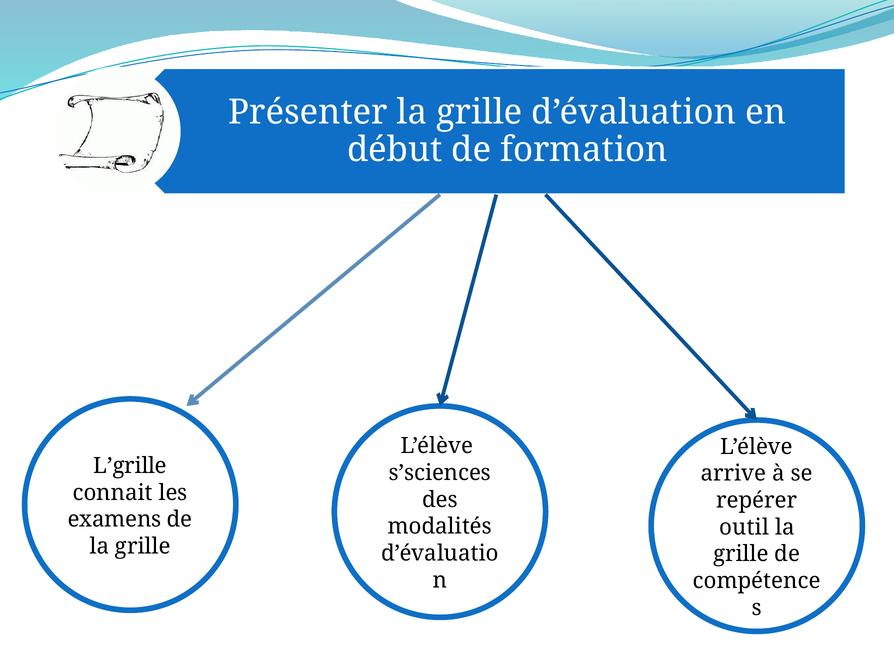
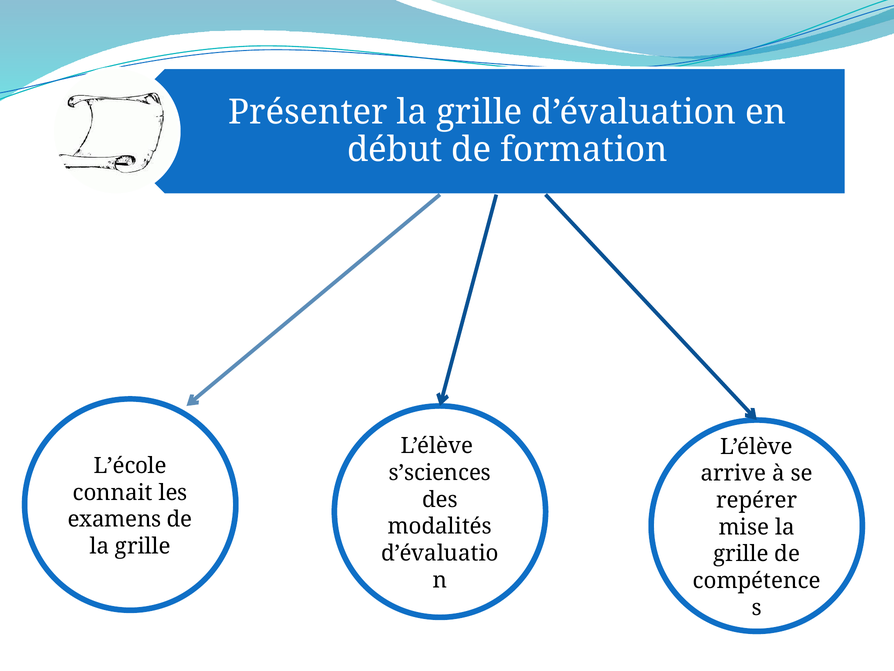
L’grille: L’grille -> L’école (130, 466)
outil: outil -> mise (744, 527)
